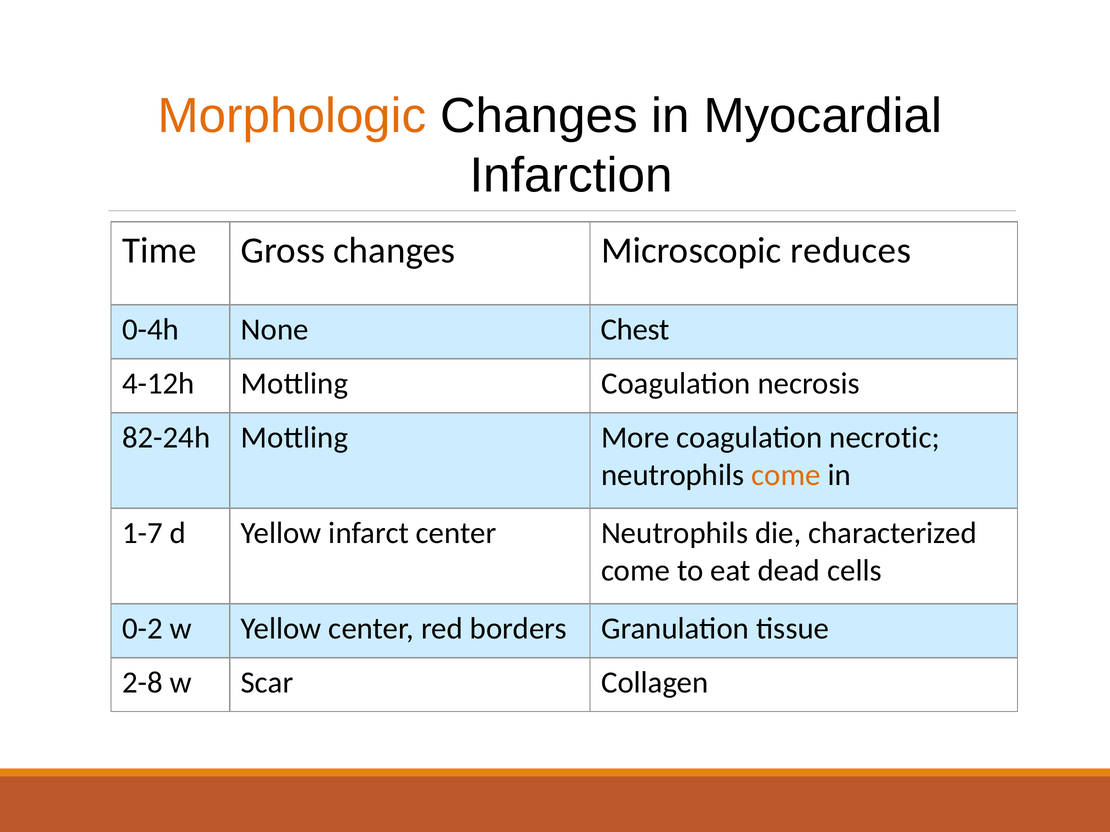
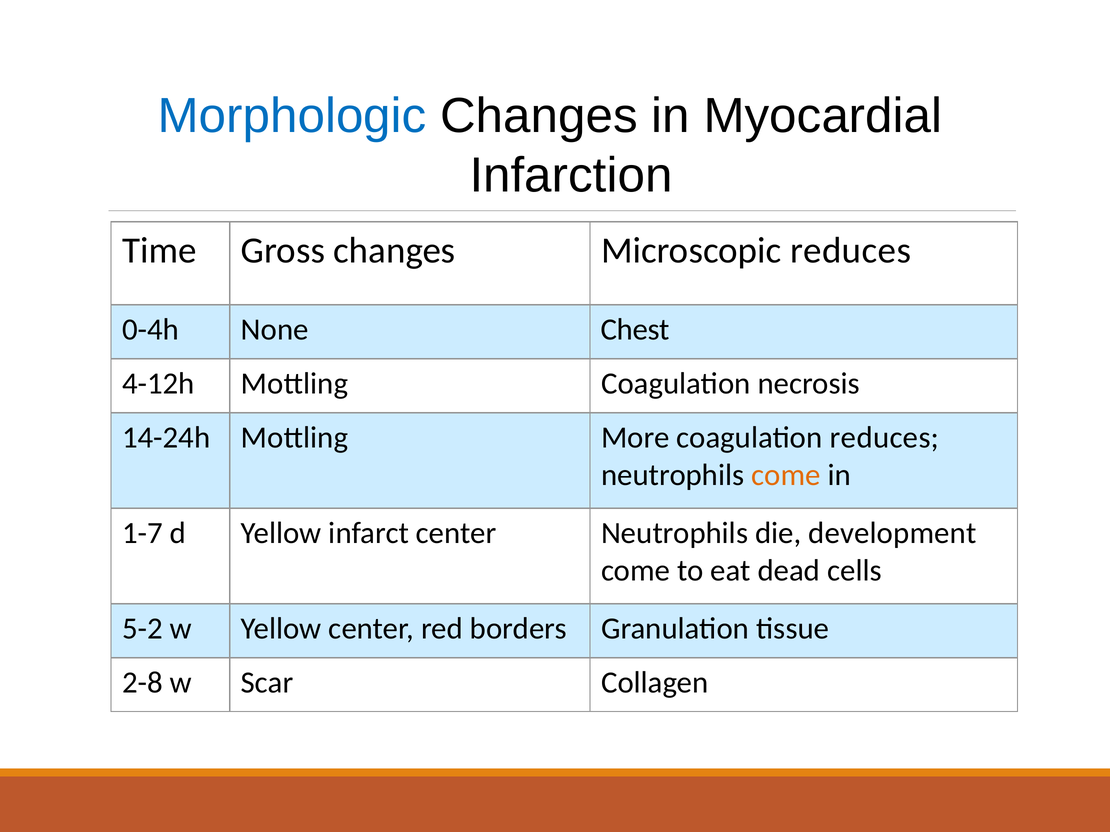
Morphologic colour: orange -> blue (292, 116)
82-24h: 82-24h -> 14-24h (166, 438)
coagulation necrotic: necrotic -> reduces (884, 438)
characterized: characterized -> development (892, 533)
0-2: 0-2 -> 5-2 (142, 629)
